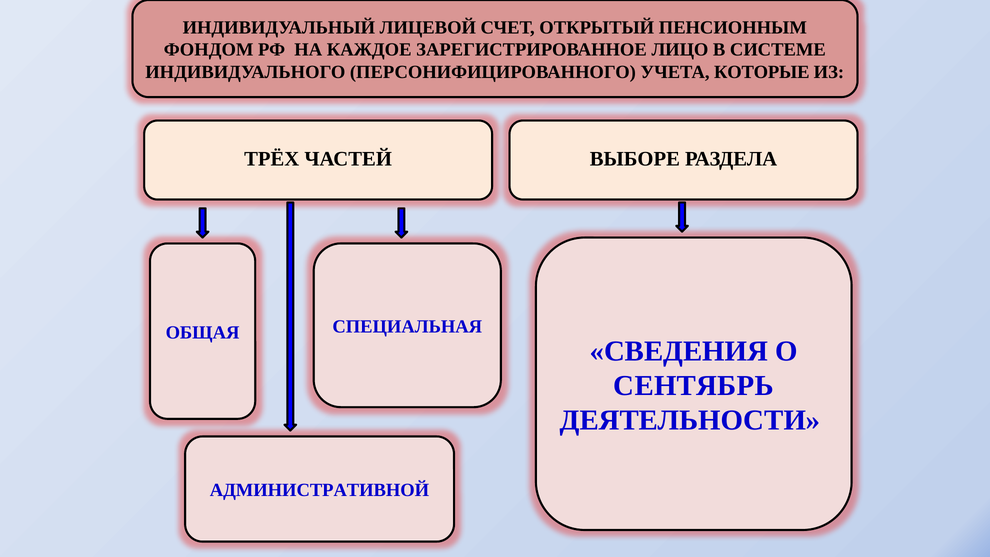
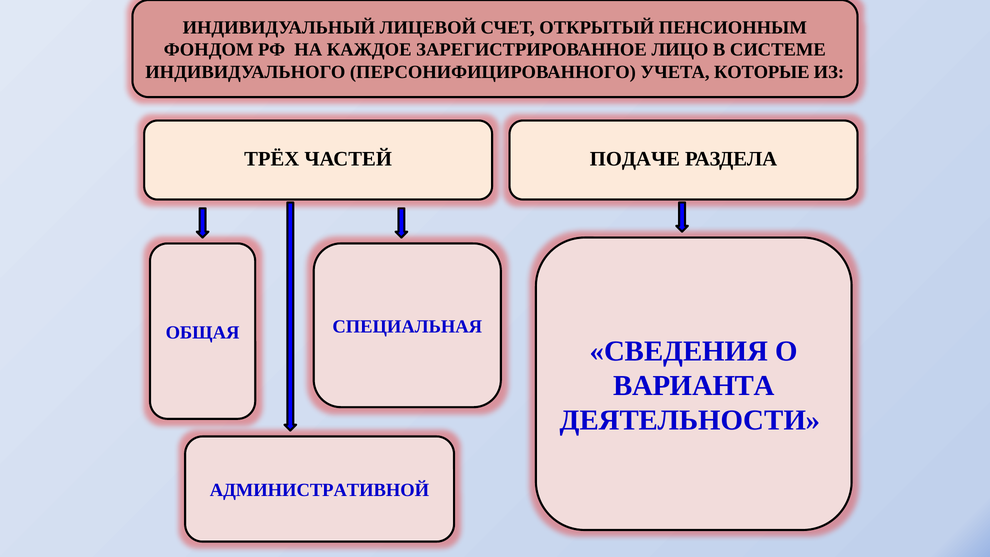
ВЫБОРЕ: ВЫБОРЕ -> ПОДАЧЕ (635, 159)
СЕНТЯБРЬ: СЕНТЯБРЬ -> ВАРИАНТА (694, 386)
